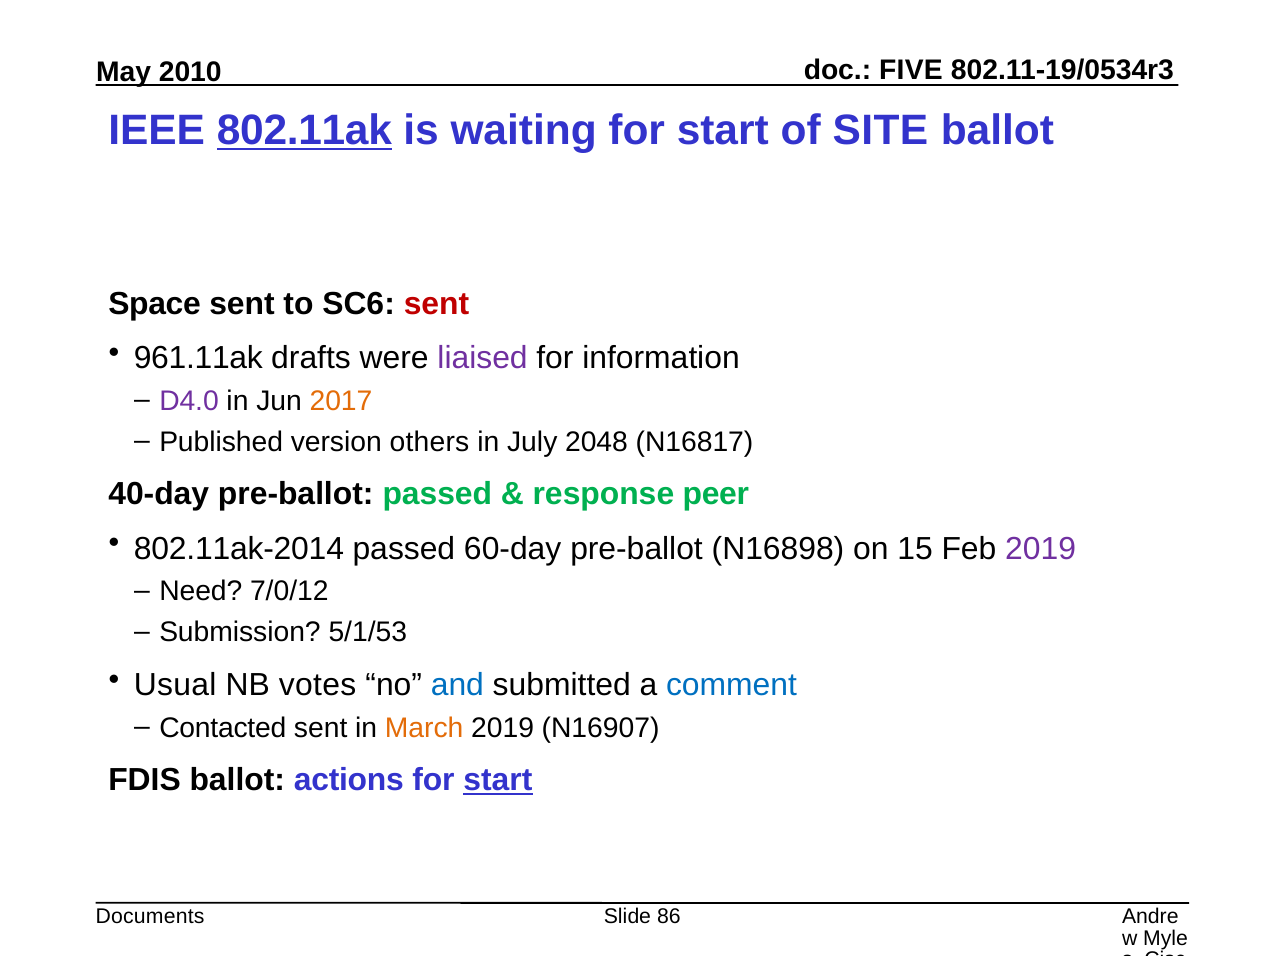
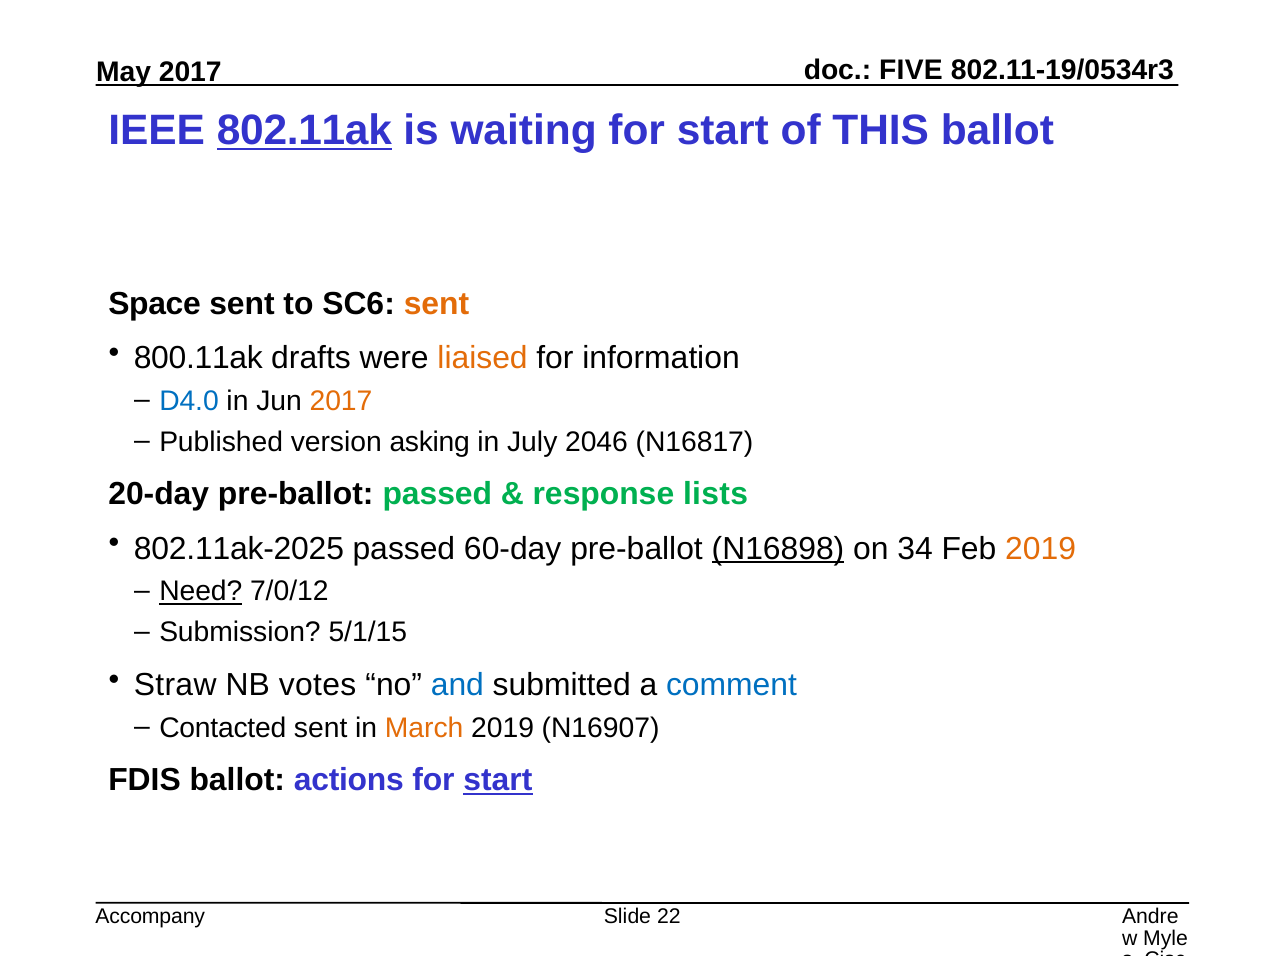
2010: 2010 -> 2017 (190, 72)
SITE: SITE -> THIS (881, 130)
sent colour: red -> orange (436, 304)
961.11ak: 961.11ak -> 800.11ak (198, 358)
liaised colour: purple -> orange (483, 358)
D4.0 colour: purple -> blue (189, 401)
others: others -> asking (430, 442)
2048: 2048 -> 2046 (596, 442)
40-day: 40-day -> 20-day (159, 494)
peer: peer -> lists (716, 494)
802.11ak-2014: 802.11ak-2014 -> 802.11ak-2025 (239, 548)
N16898 underline: none -> present (778, 548)
15: 15 -> 34 (915, 548)
2019 colour: purple -> orange (1041, 548)
Need underline: none -> present (201, 591)
5/1/53: 5/1/53 -> 5/1/15 (368, 632)
Usual: Usual -> Straw (175, 685)
Documents: Documents -> Accompany (150, 916)
86: 86 -> 22 (669, 916)
